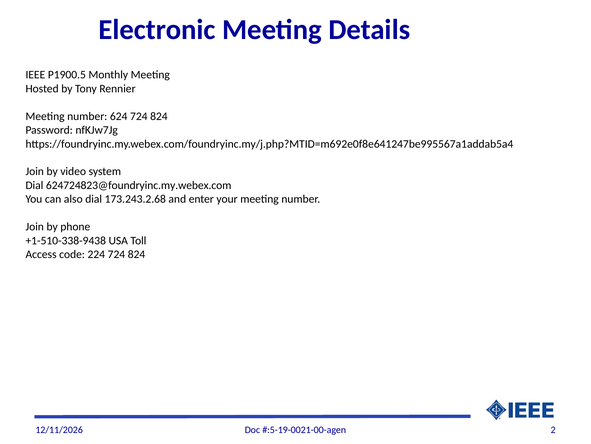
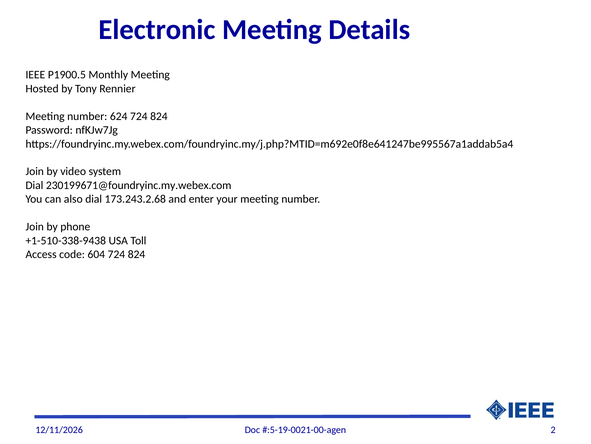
624724823@foundryinc.my.webex.com: 624724823@foundryinc.my.webex.com -> 230199671@foundryinc.my.webex.com (139, 185)
224: 224 -> 604 (96, 254)
